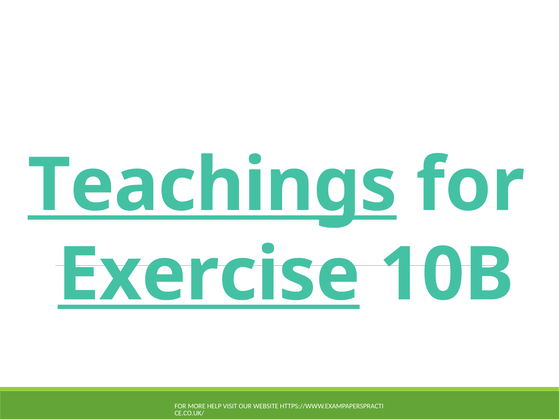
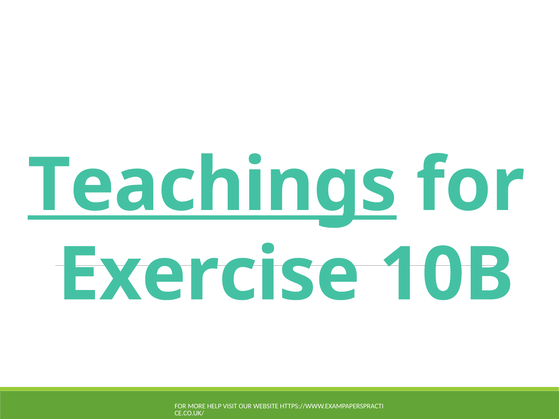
Exercise underline: present -> none (209, 275)
